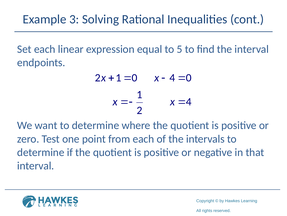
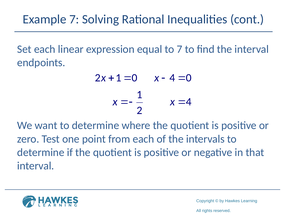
Example 3: 3 -> 7 (74, 19)
to 5: 5 -> 7 (180, 49)
